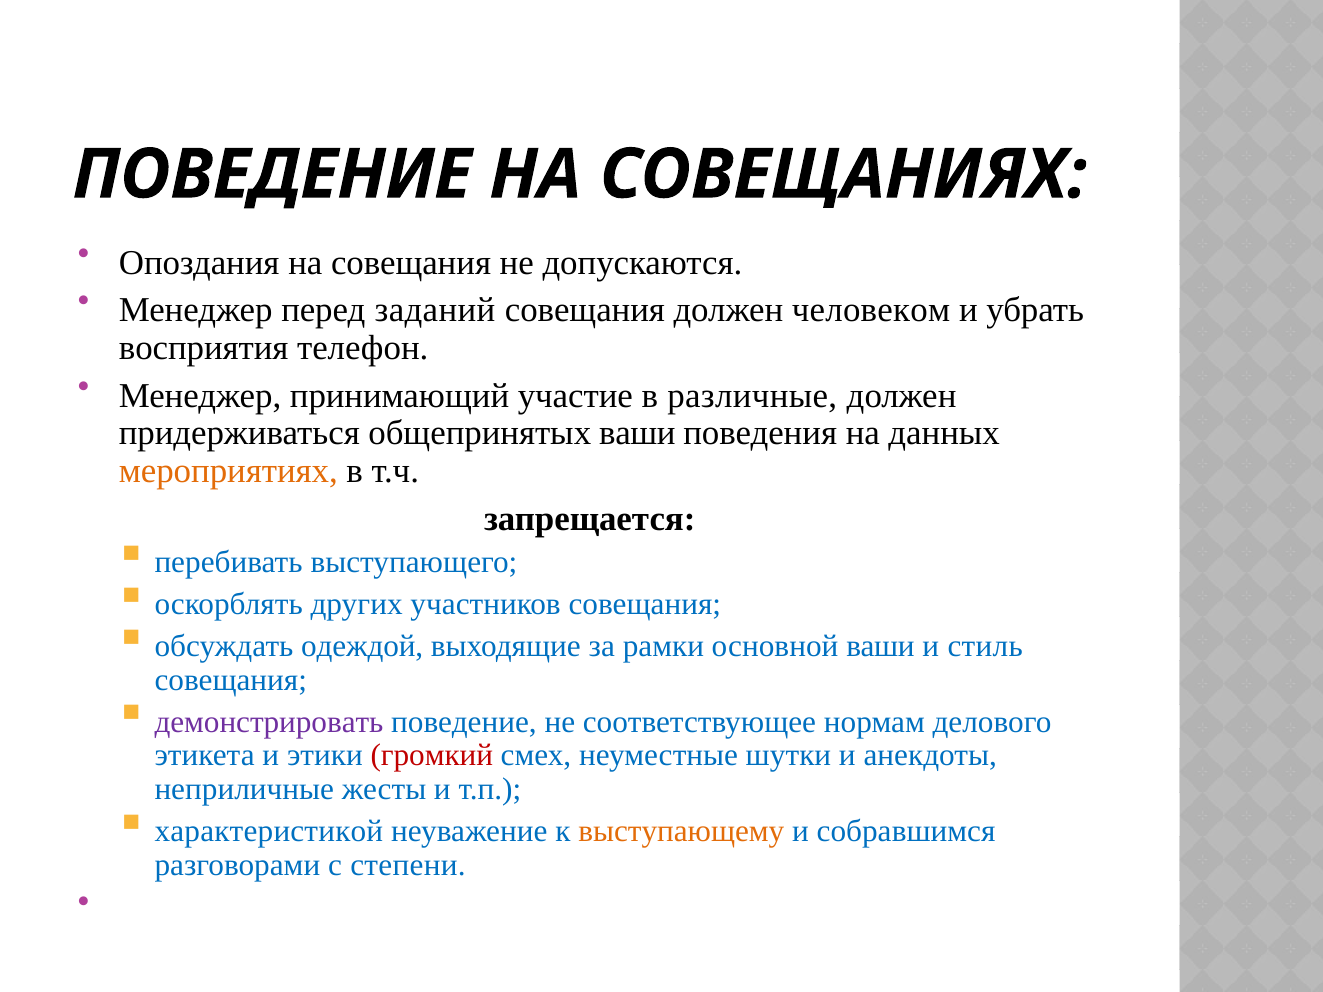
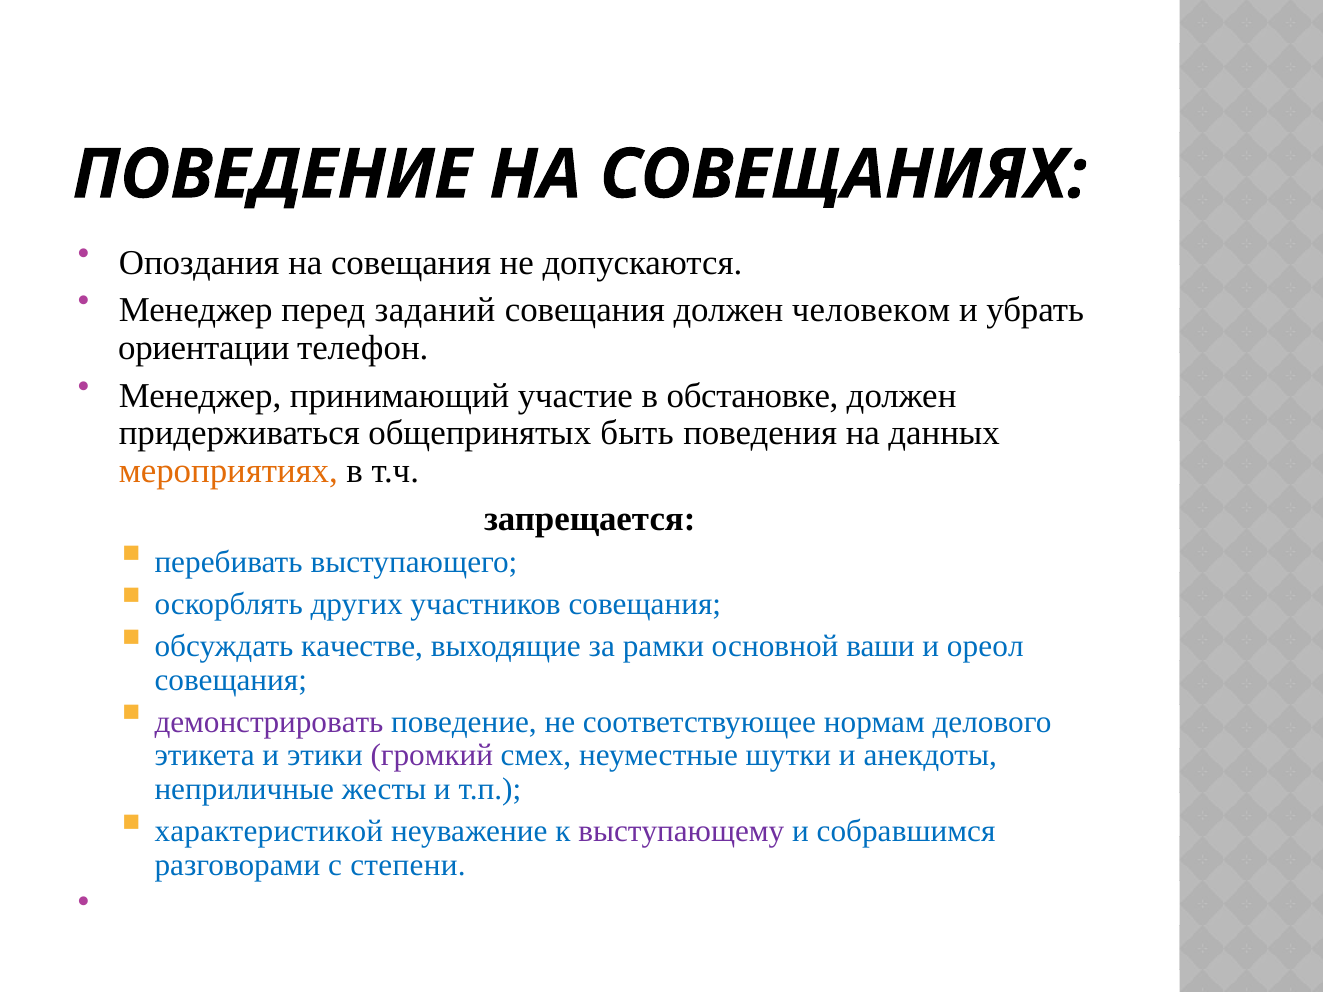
восприятия: восприятия -> ориентации (204, 348)
различные: различные -> обстановке (753, 396)
общепринятых ваши: ваши -> быть (637, 433)
одеждой: одеждой -> качестве (362, 646)
стиль: стиль -> ореол (985, 646)
громкий colour: red -> purple (432, 756)
выступающему colour: orange -> purple (681, 831)
